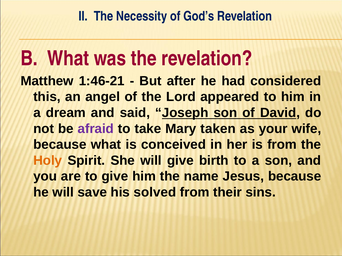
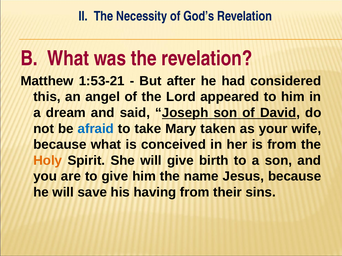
1:46-21: 1:46-21 -> 1:53-21 (102, 81)
afraid colour: purple -> blue (96, 129)
solved: solved -> having (155, 193)
